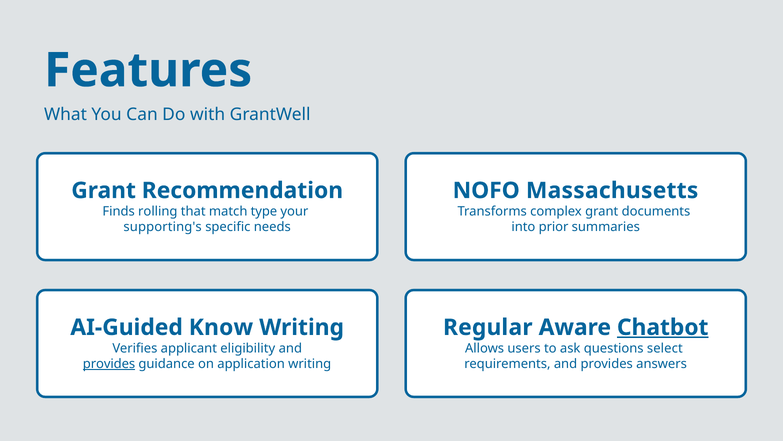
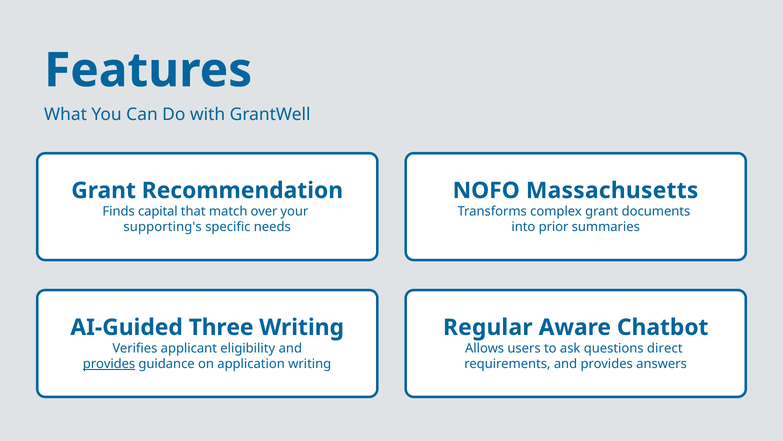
rolling: rolling -> capital (158, 211)
type: type -> over (264, 211)
Know: Know -> Three (221, 327)
Chatbot underline: present -> none (663, 327)
select: select -> direct (665, 348)
